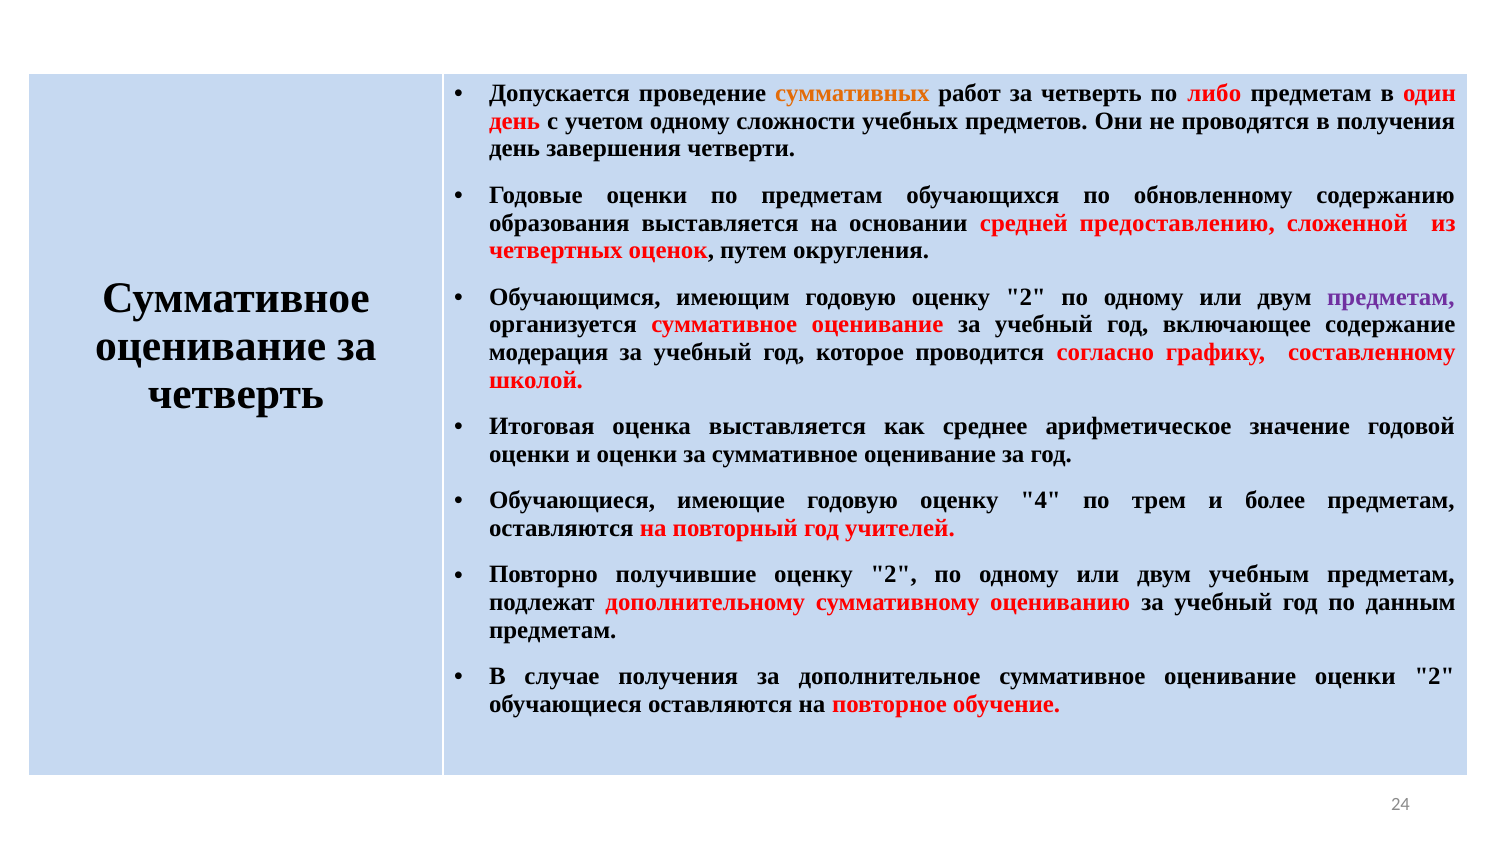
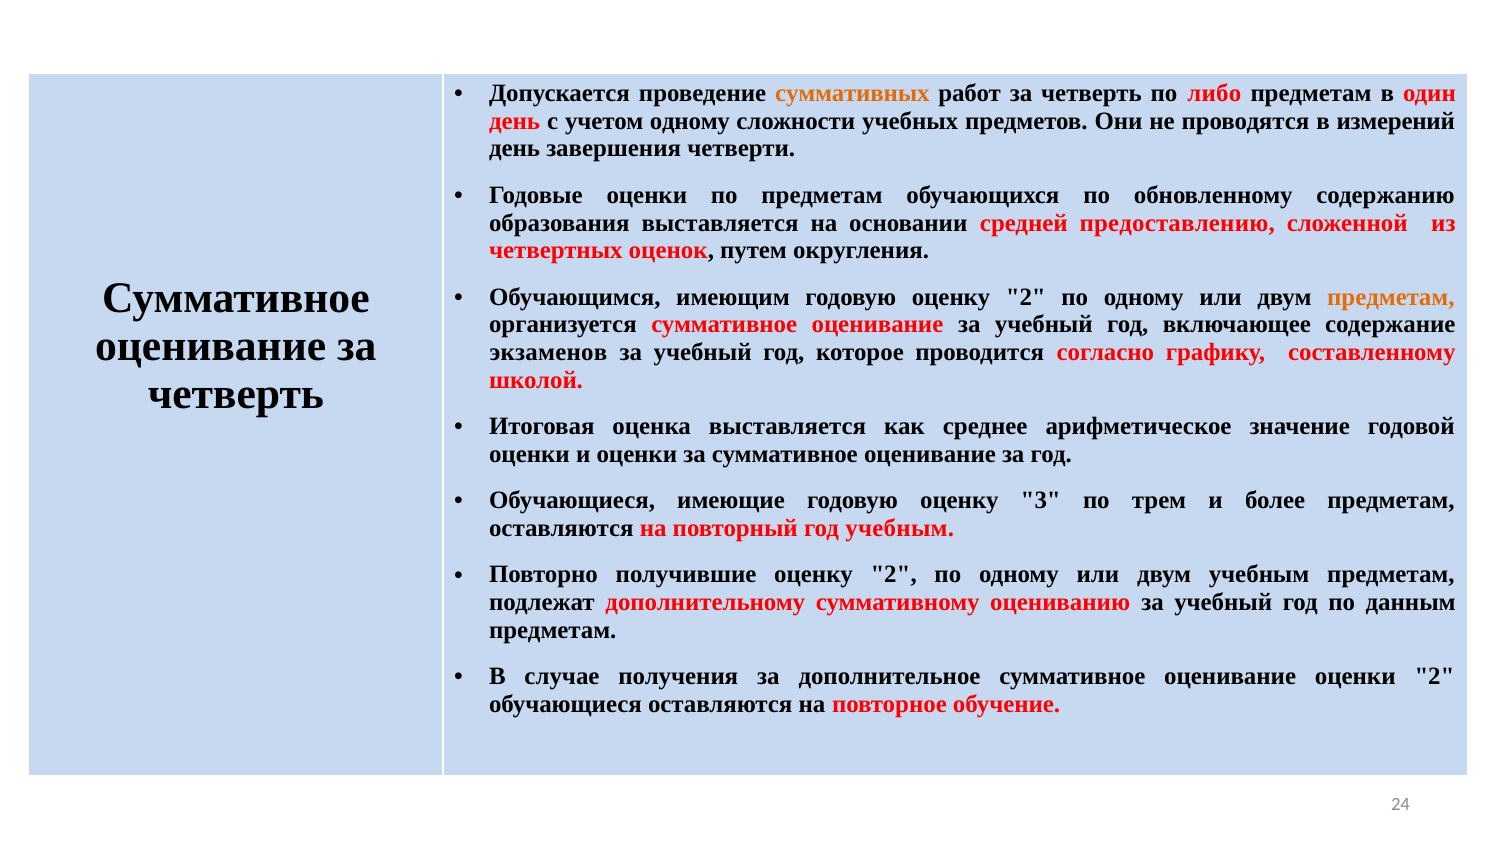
в получения: получения -> измерений (1396, 121)
предметам colour: purple -> orange (1391, 297)
модерация: модерация -> экзаменов (548, 352)
4: 4 -> 3 (1041, 500)
год учителей: учителей -> учебным (900, 528)
